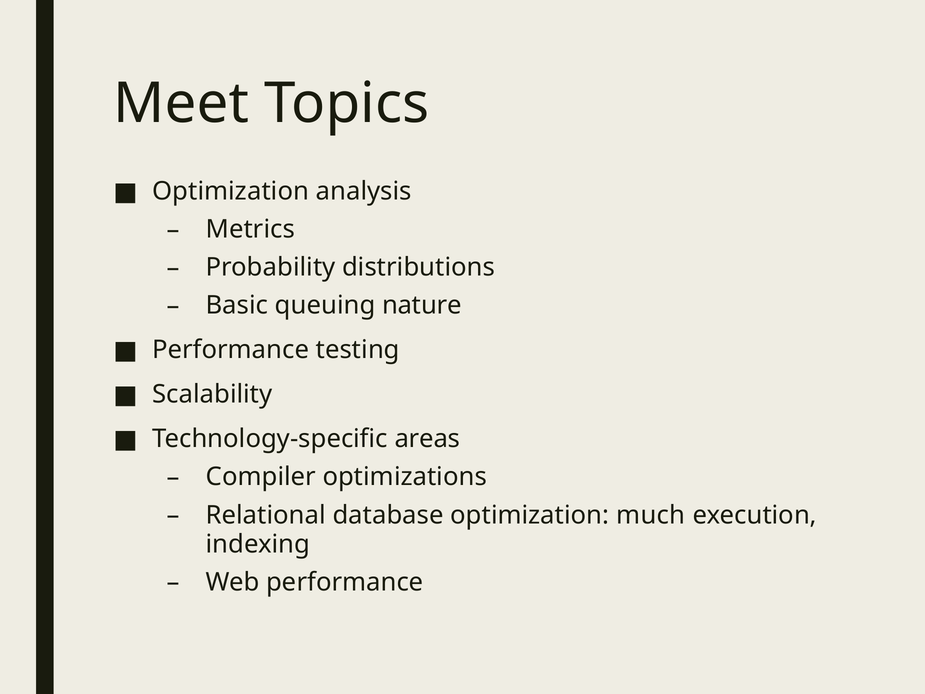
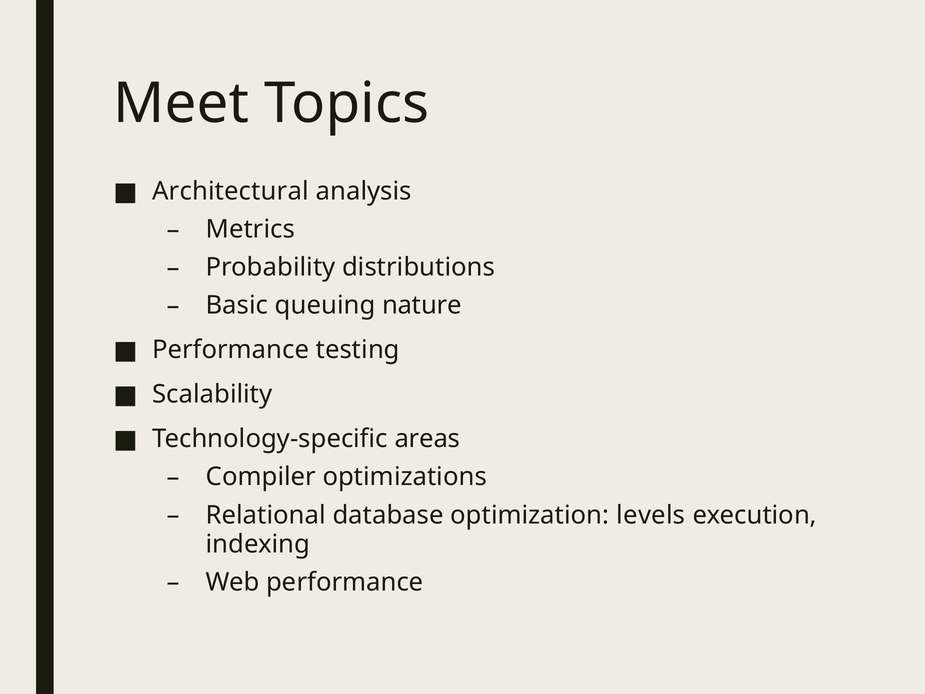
Optimization: Optimization -> Architectural (231, 191)
much: much -> levels (651, 515)
